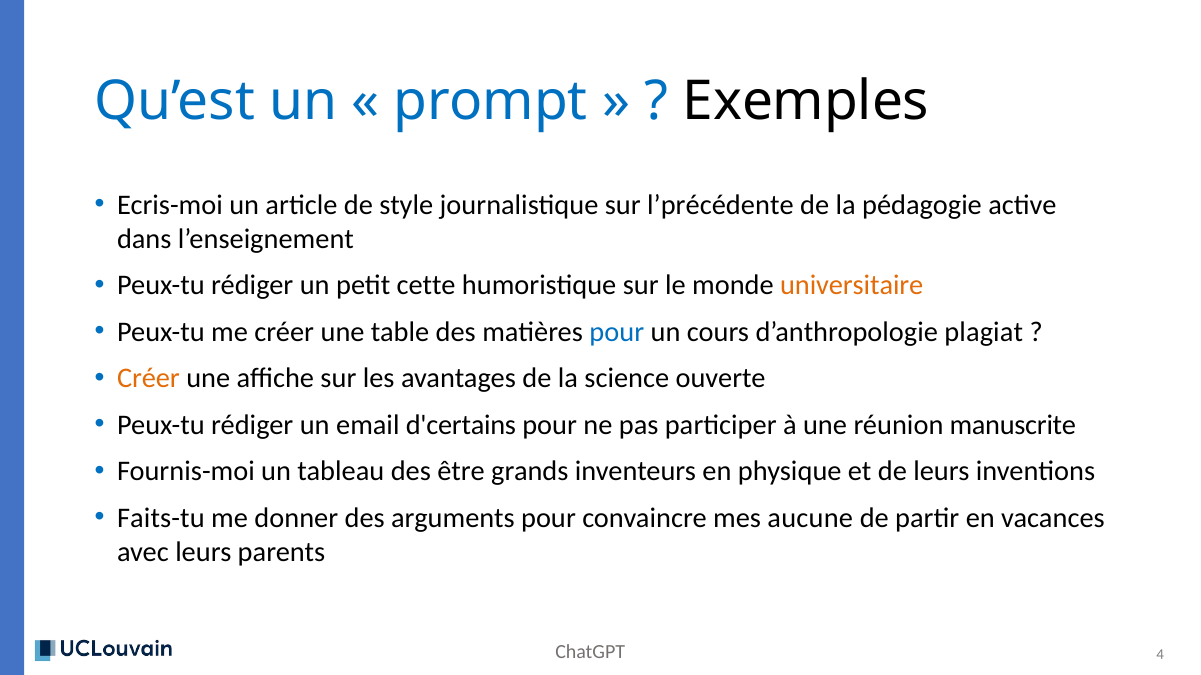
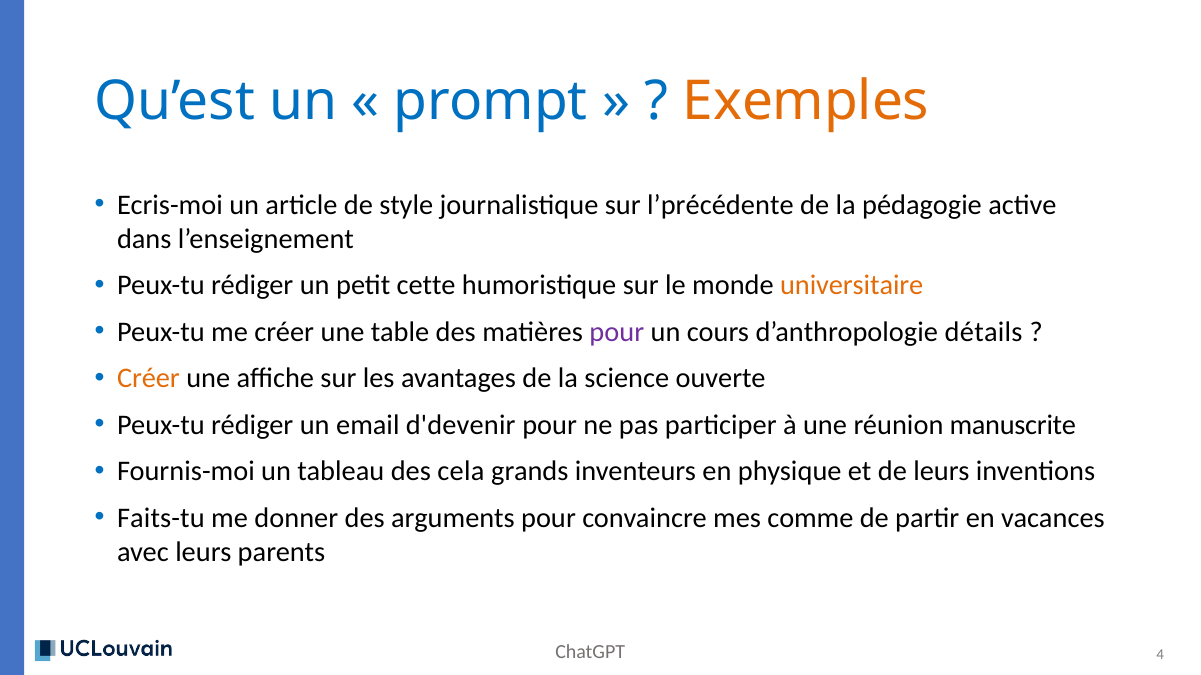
Exemples colour: black -> orange (806, 101)
pour colour: blue -> purple (617, 332)
plagiat: plagiat -> détails (984, 332)
d'certains: d'certains -> d'devenir (461, 425)
être: être -> cela (461, 472)
aucune: aucune -> comme (810, 518)
